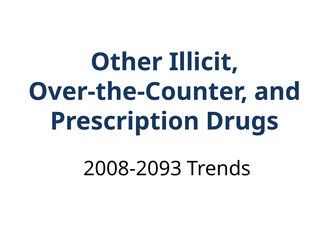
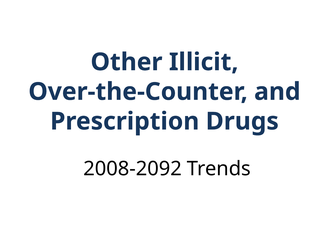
2008-2093: 2008-2093 -> 2008-2092 (133, 169)
